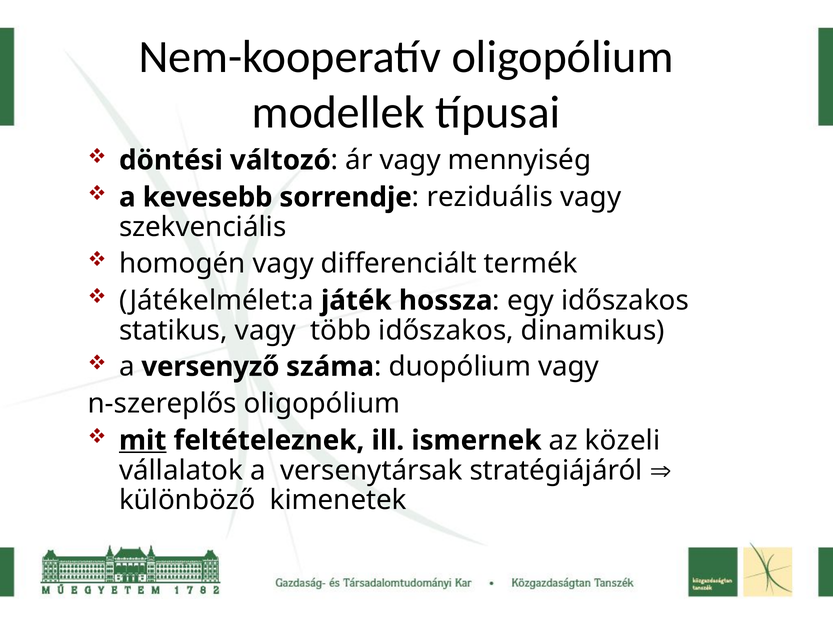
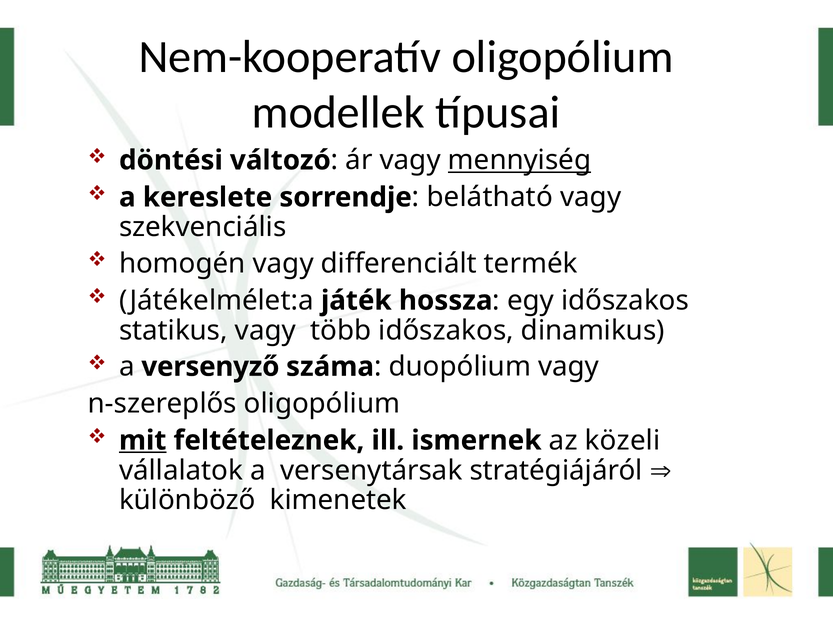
mennyiség underline: none -> present (520, 160)
kevesebb: kevesebb -> kereslete (207, 197)
reziduális: reziduális -> belátható (490, 197)
